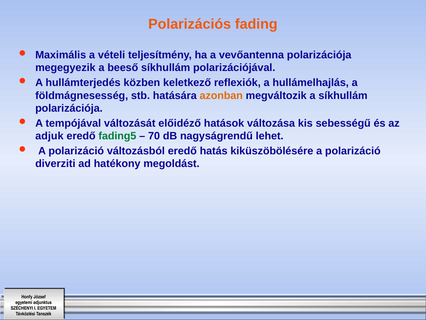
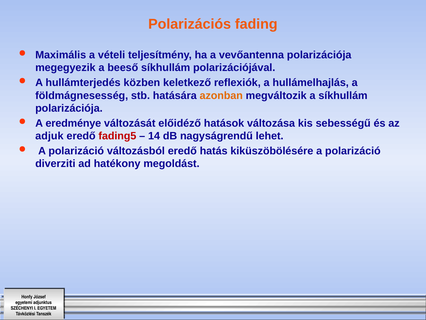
tempójával: tempójával -> eredménye (73, 123)
fading5 colour: green -> red (117, 136)
70: 70 -> 14 (154, 136)
